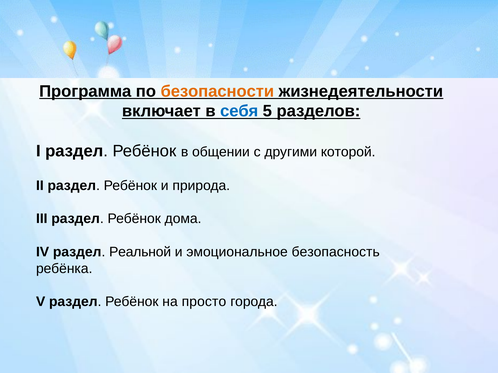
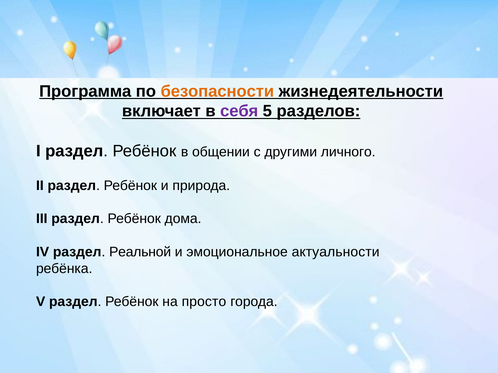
себя colour: blue -> purple (239, 111)
которой: которой -> личного (348, 152)
безопасность: безопасность -> актуальности (336, 252)
